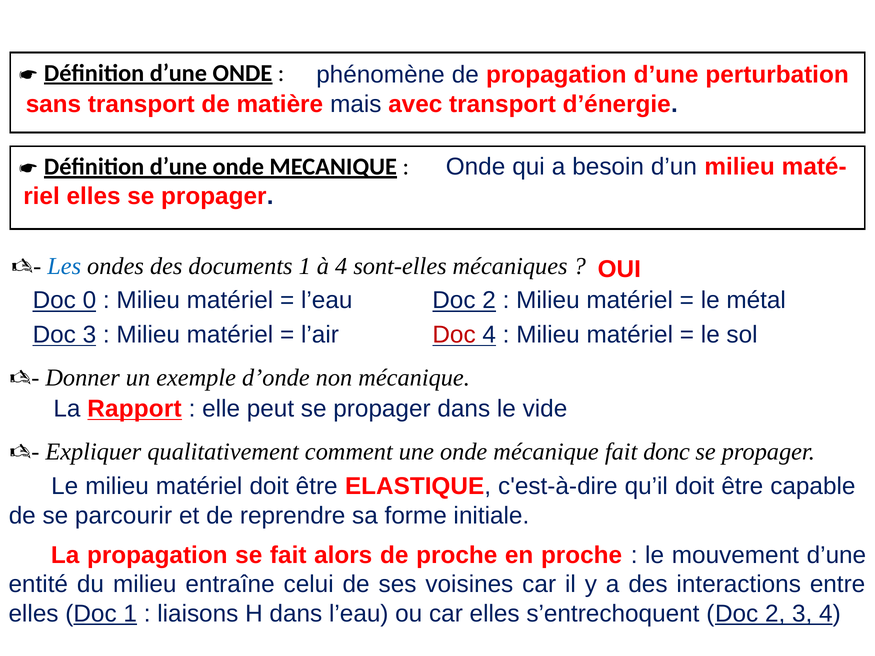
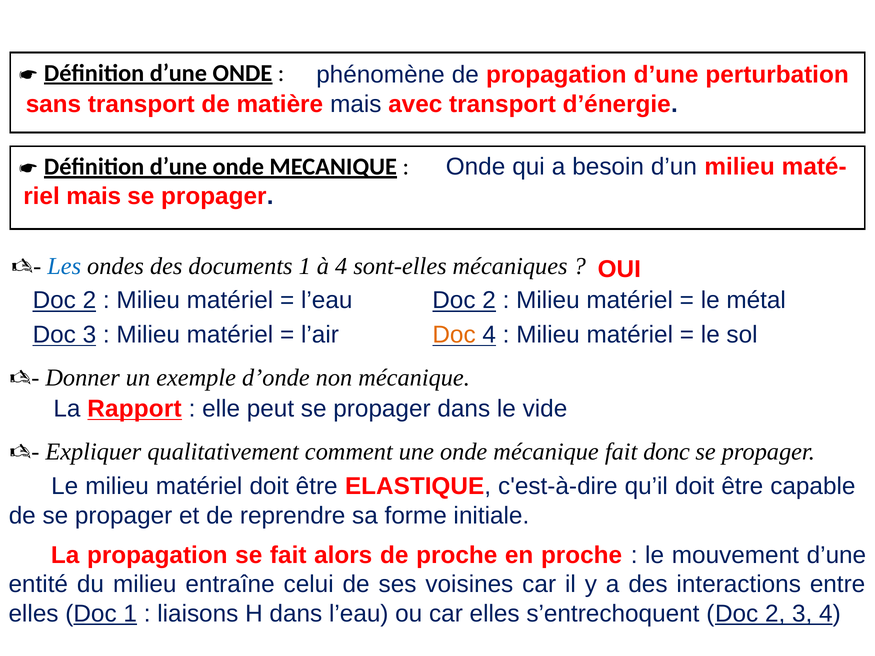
elles: elles -> mais (94, 196)
0: 0 -> 2 (89, 300)
Doc colour: red -> orange (454, 335)
de se parcourir: parcourir -> propager (124, 516)
